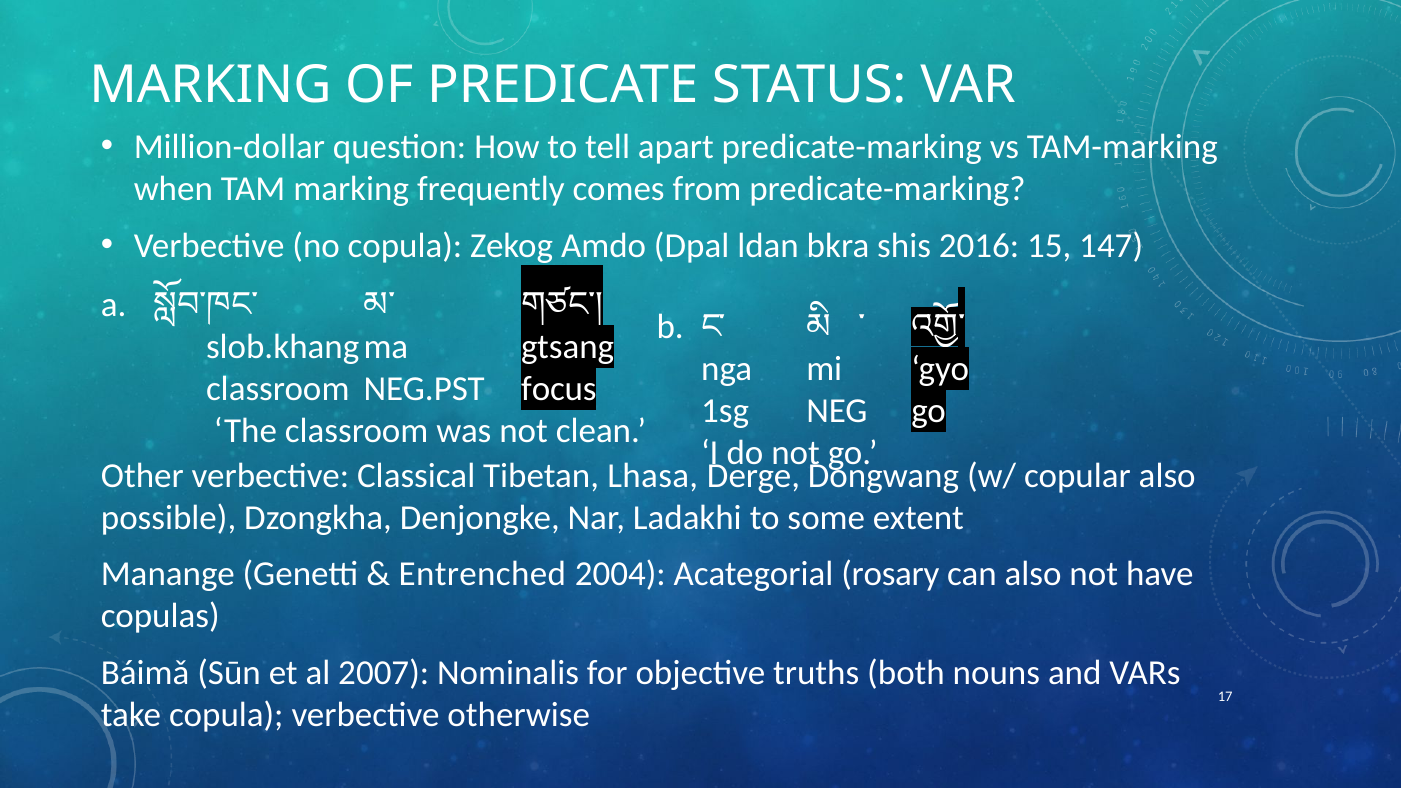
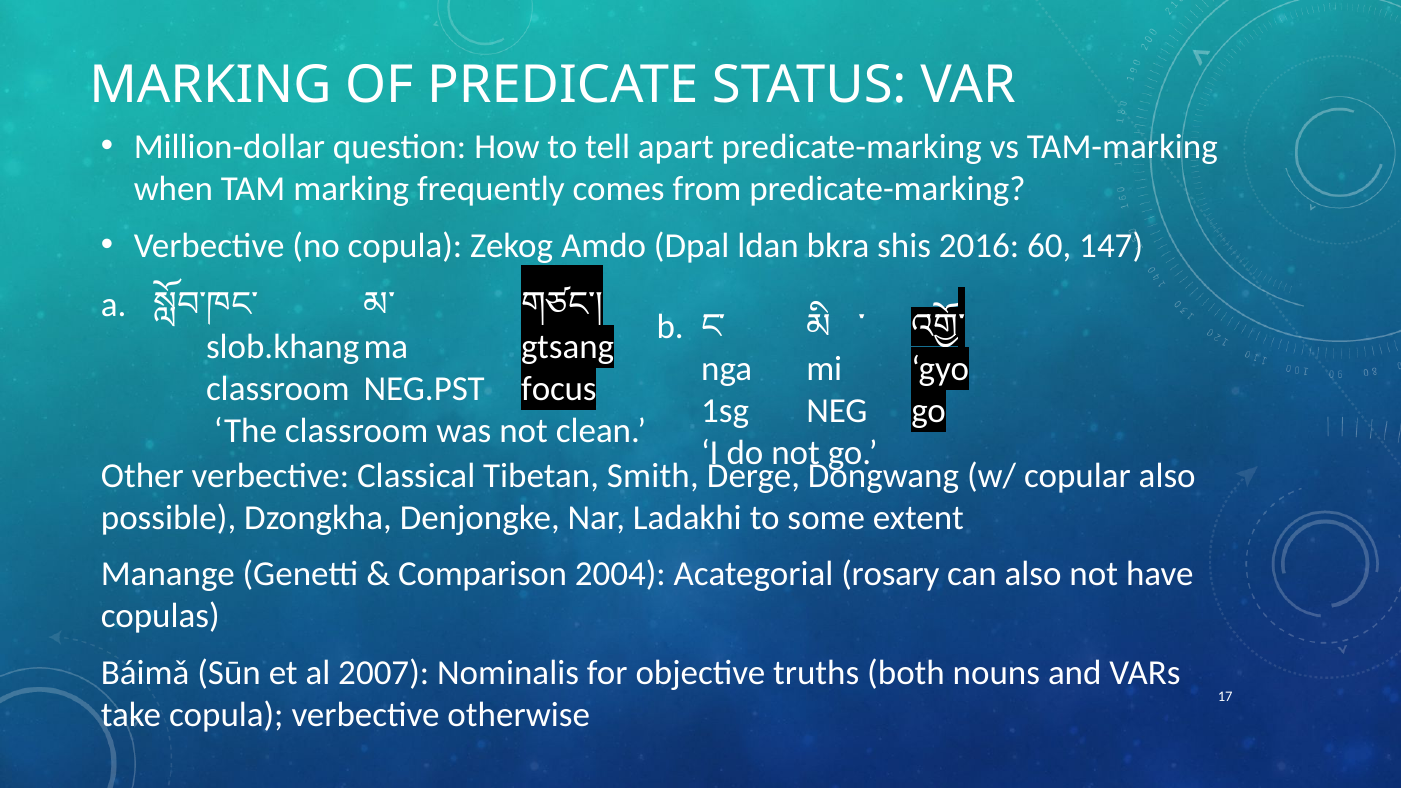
15: 15 -> 60 (1049, 246)
Lhasa: Lhasa -> Smith (653, 476)
Entrenched: Entrenched -> Comparison (483, 574)
